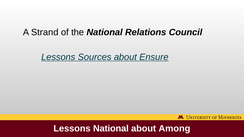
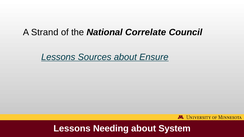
Relations: Relations -> Correlate (146, 32)
Lessons National: National -> Needing (111, 129)
Among: Among -> System (175, 129)
